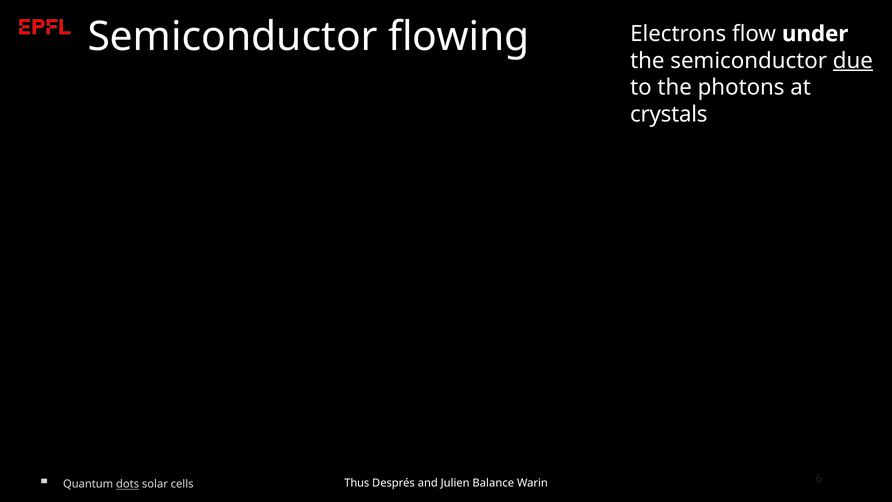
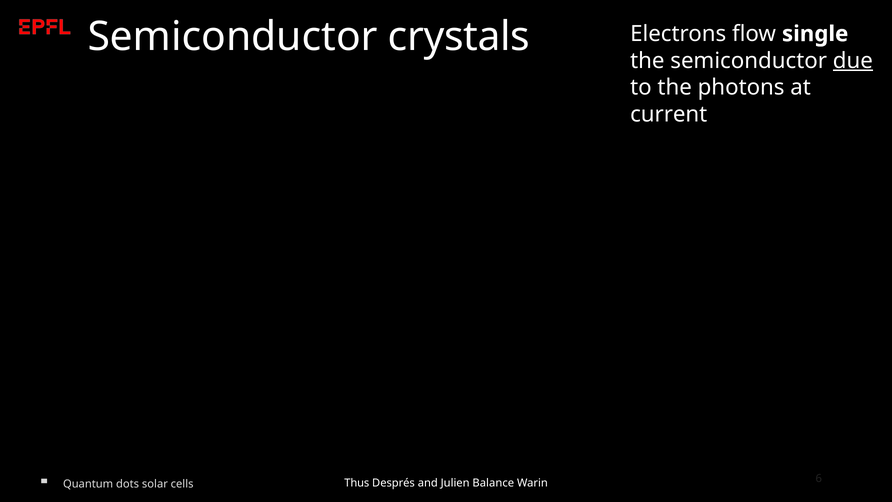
flowing: flowing -> crystals (459, 37)
under: under -> single (815, 34)
crystals: crystals -> current (669, 114)
dots underline: present -> none (128, 484)
